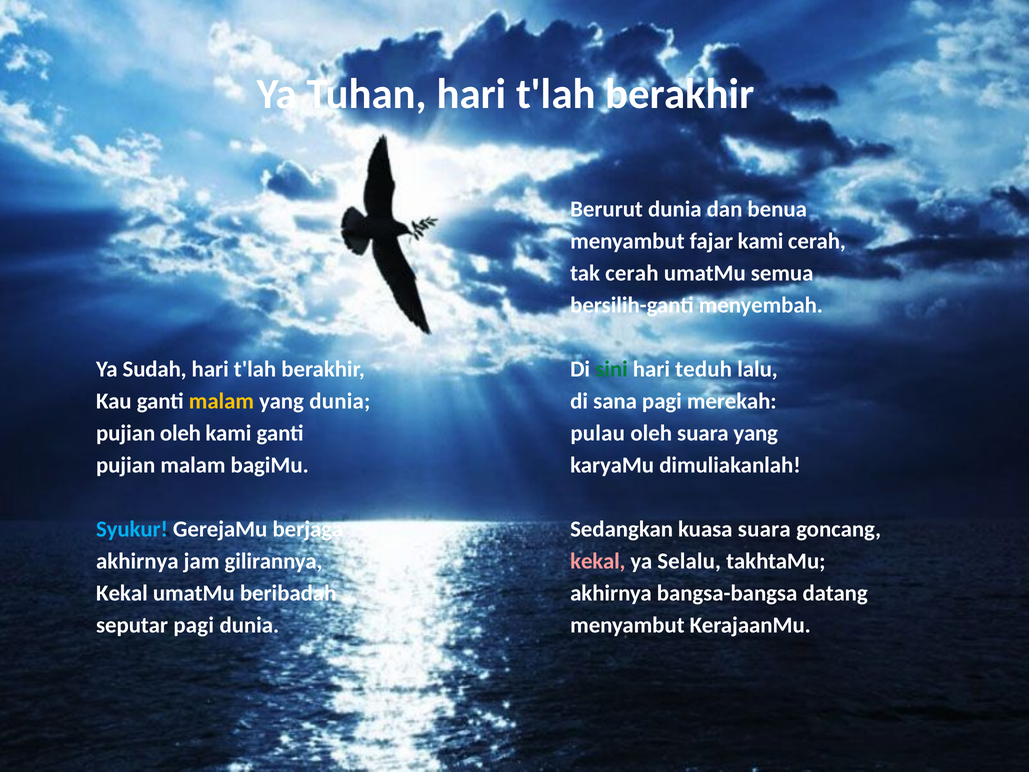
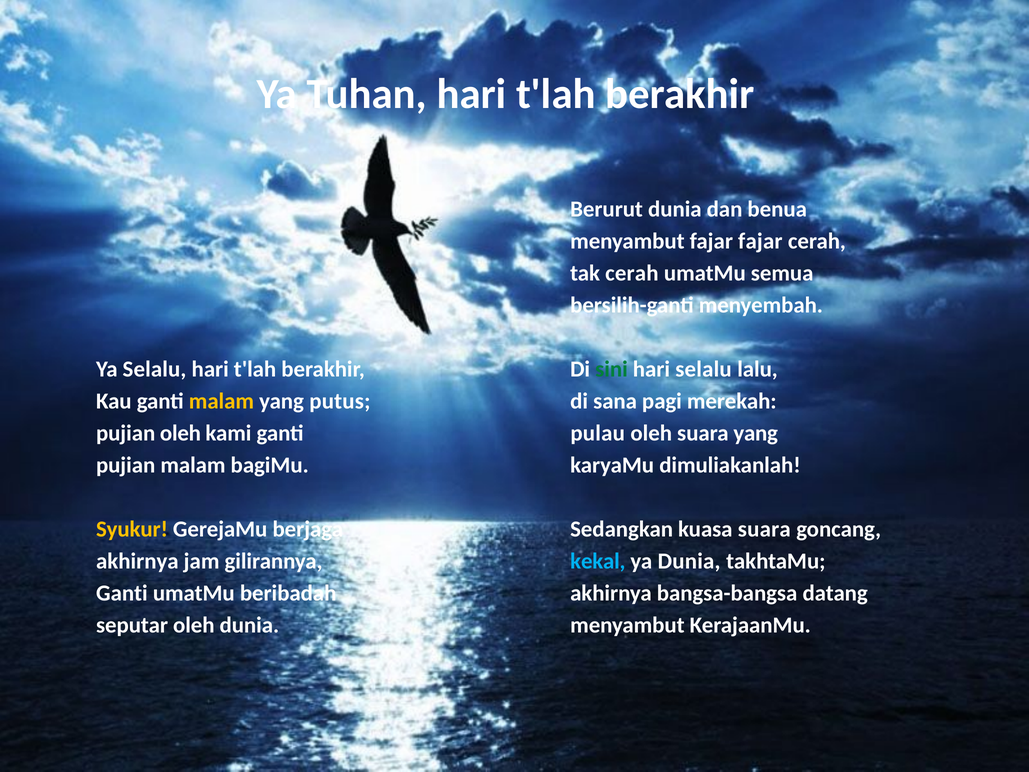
fajar kami: kami -> fajar (760, 241)
Ya Sudah: Sudah -> Selalu (154, 369)
hari teduh: teduh -> selalu (704, 369)
yang dunia: dunia -> putus (340, 401)
Syukur colour: light blue -> yellow (132, 529)
kekal colour: pink -> light blue (598, 561)
ya Selalu: Selalu -> Dunia (689, 561)
Kekal: Kekal -> Ganti (122, 593)
seputar pagi: pagi -> oleh (194, 625)
